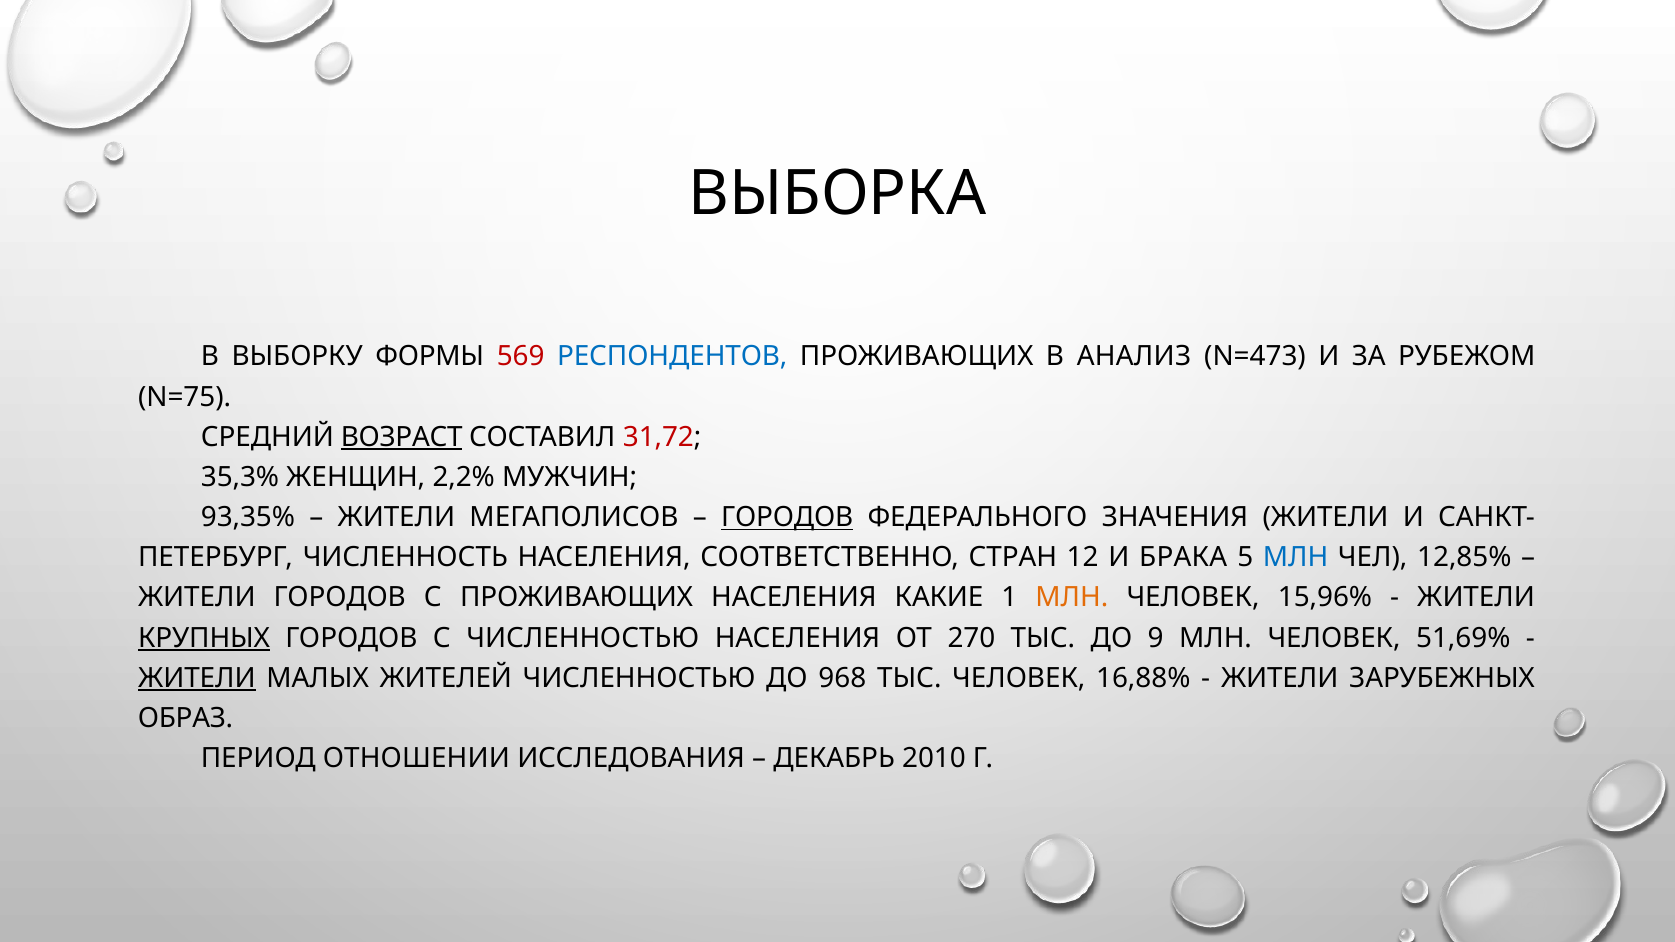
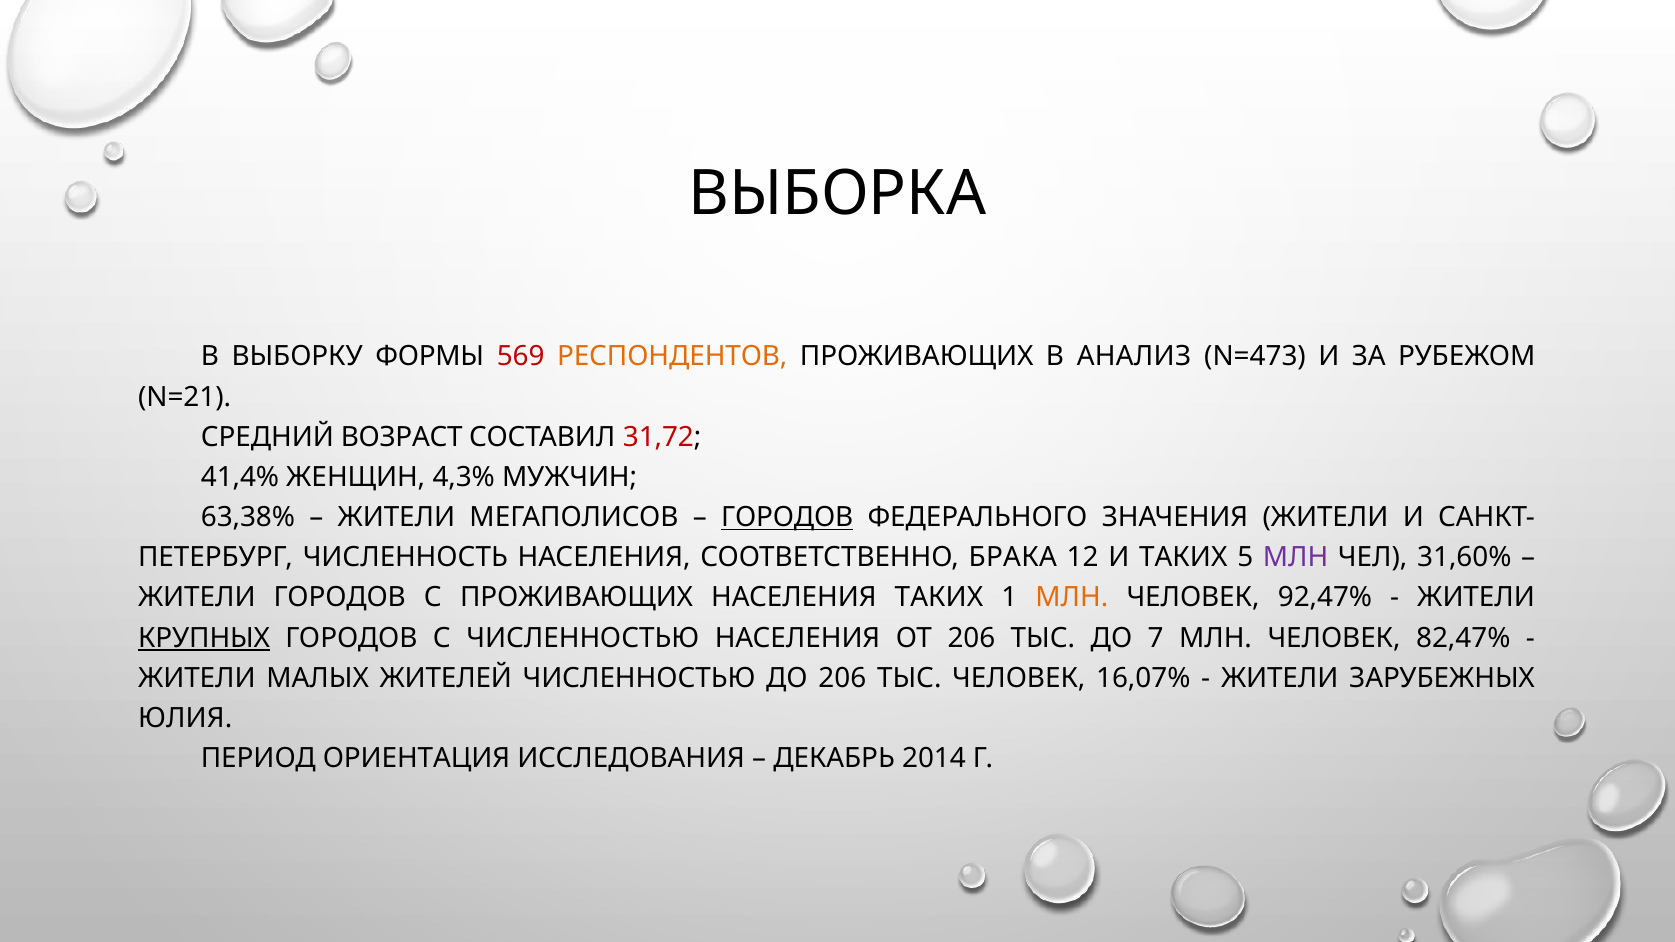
РЕСПОНДЕНТОВ colour: blue -> orange (672, 357)
N=75: N=75 -> N=21 (185, 397)
ВОЗРАСТ underline: present -> none (402, 437)
35,3%: 35,3% -> 41,4% (240, 477)
2,2%: 2,2% -> 4,3% (464, 477)
93,35%: 93,35% -> 63,38% (248, 517)
СТРАН: СТРАН -> БРАКА (1013, 558)
И БРАКА: БРАКА -> ТАКИХ (1183, 558)
МЛН colour: blue -> purple (1296, 558)
12,85%: 12,85% -> 31,60% (1464, 558)
НАСЕЛЕНИЯ КАКИЕ: КАКИЕ -> ТАКИХ (939, 598)
15,96%: 15,96% -> 92,47% (1325, 598)
ОТ 270: 270 -> 206 (971, 638)
9: 9 -> 7 (1156, 638)
51,69%: 51,69% -> 82,47% (1463, 638)
ЖИТЕЛИ underline: present -> none (197, 678)
ДО 968: 968 -> 206 (842, 678)
16,88%: 16,88% -> 16,07% (1143, 678)
ОБРАЗ: ОБРАЗ -> ЮЛИЯ (185, 718)
ОТНОШЕНИИ: ОТНОШЕНИИ -> ОРИЕНТАЦИЯ (416, 758)
2010: 2010 -> 2014 (934, 758)
